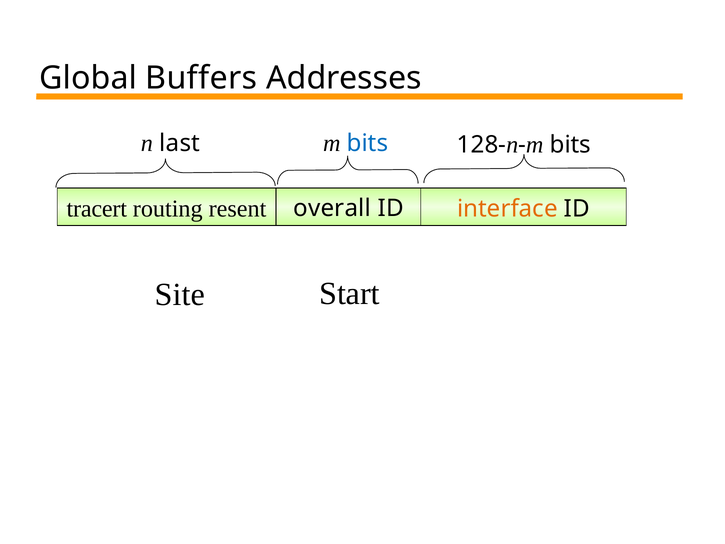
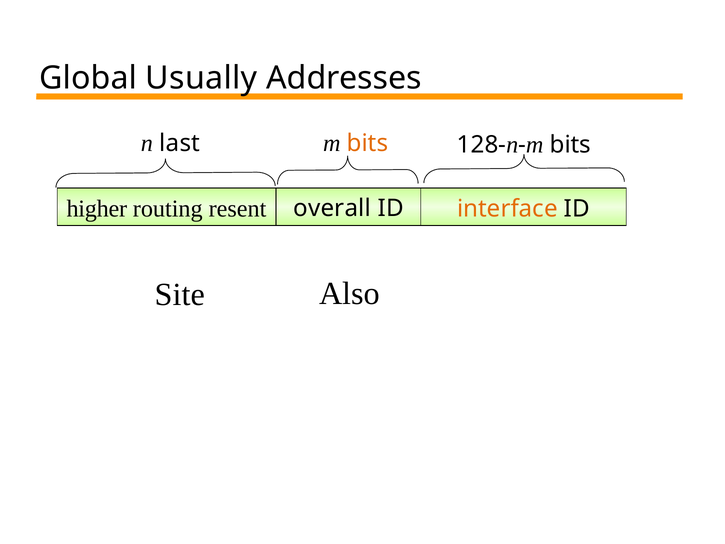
Buffers: Buffers -> Usually (201, 78)
bits colour: blue -> orange (367, 143)
tracert: tracert -> higher (97, 208)
Start: Start -> Also (350, 294)
